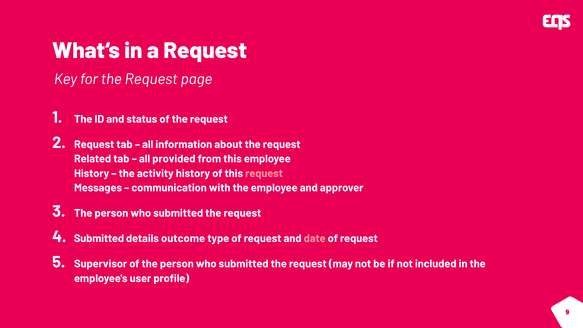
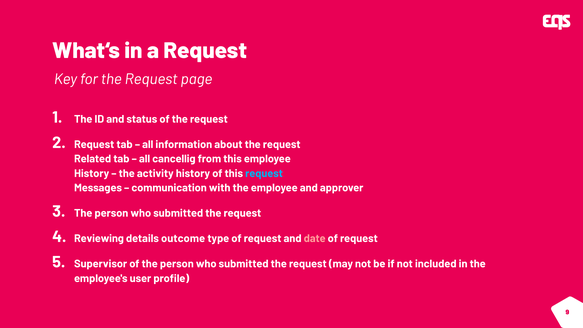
provided: provided -> cancellig (174, 159)
request colour: pink -> light blue (264, 173)
Submitted: Submitted -> Reviewing (99, 239)
